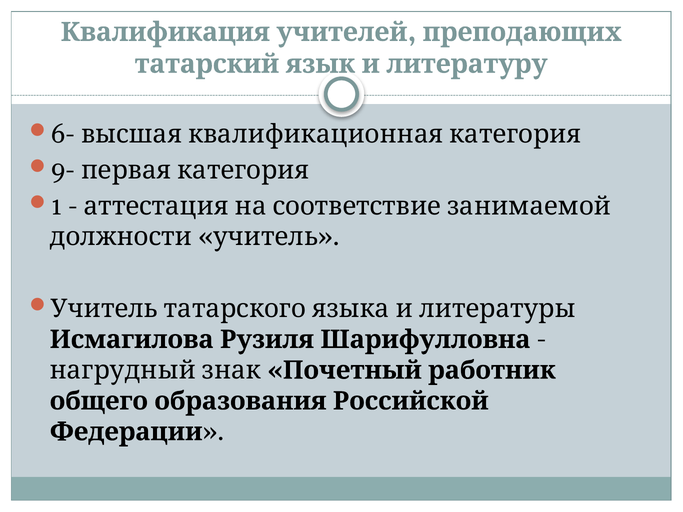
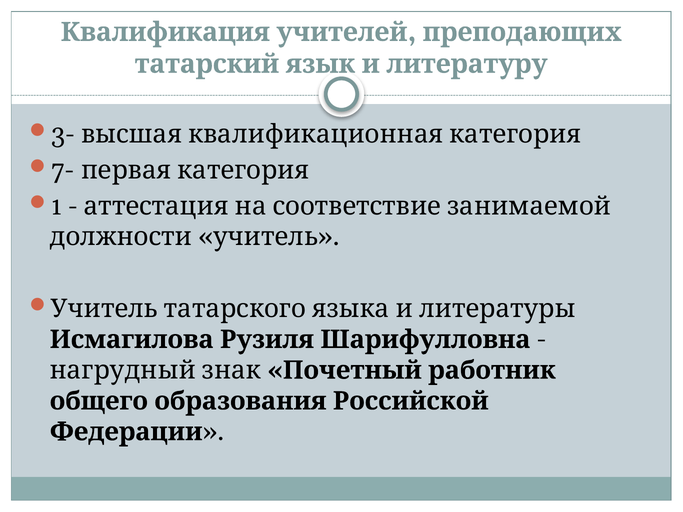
6-: 6- -> 3- (63, 135)
9-: 9- -> 7- (63, 170)
